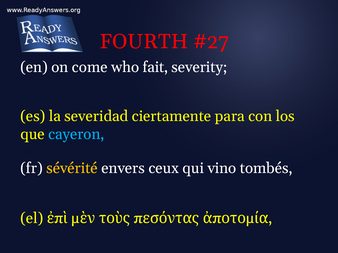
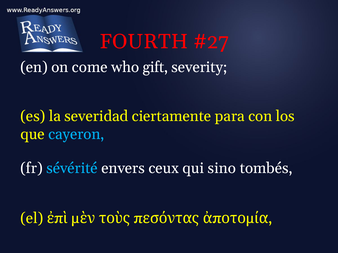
fait: fait -> gift (155, 67)
sévérité colour: yellow -> light blue (72, 168)
vino: vino -> sino (222, 168)
